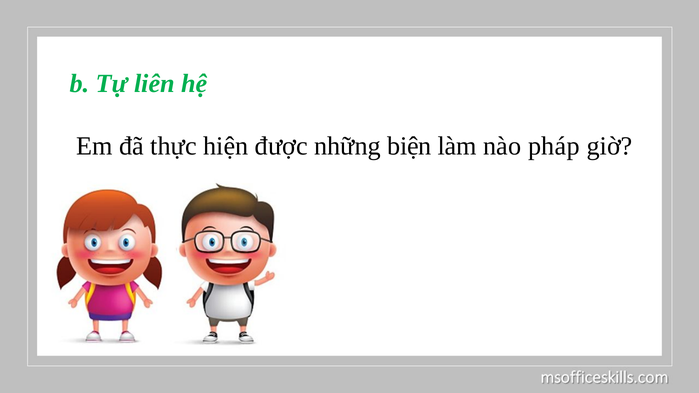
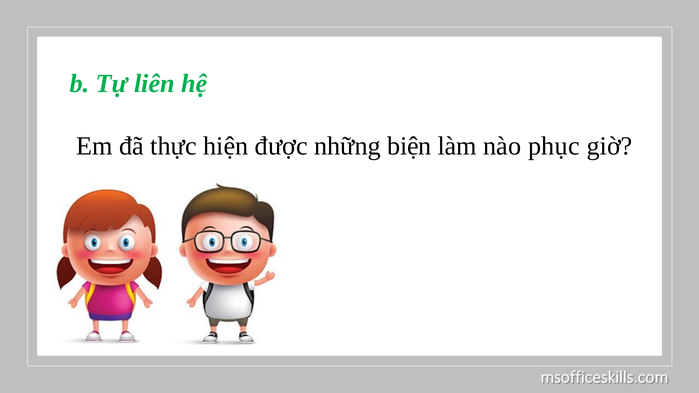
pháp: pháp -> phục (554, 146)
